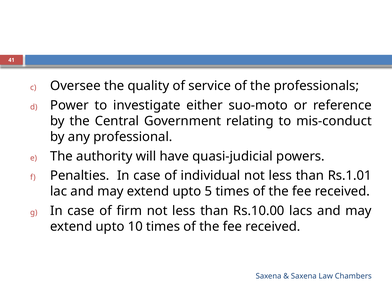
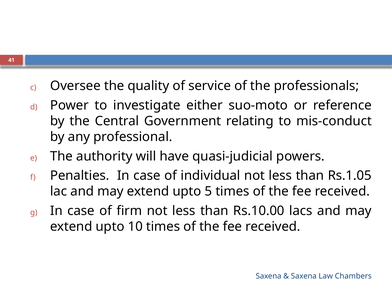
Rs.1.01: Rs.1.01 -> Rs.1.05 (350, 176)
